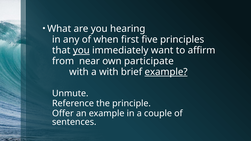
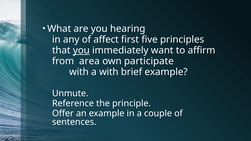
when: when -> affect (106, 40)
near: near -> area (89, 61)
example underline: present -> none (166, 72)
